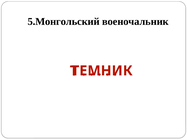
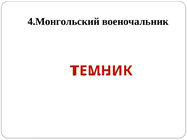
5.Монгольский: 5.Монгольский -> 4.Монгольский (64, 22)
